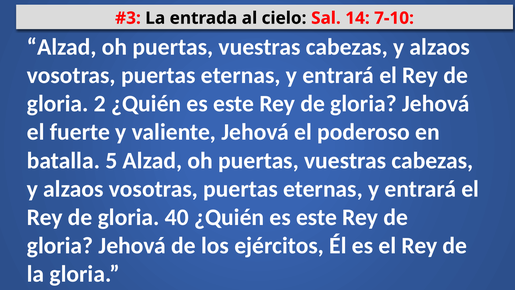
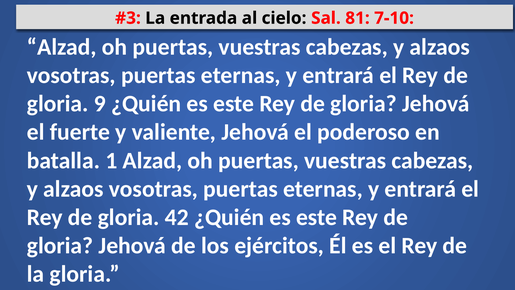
14: 14 -> 81 (357, 18)
2: 2 -> 9 (100, 104)
5: 5 -> 1 (111, 160)
40: 40 -> 42 (177, 217)
